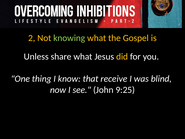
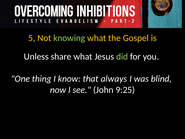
2: 2 -> 5 (32, 38)
did colour: yellow -> light green (122, 56)
receive: receive -> always (114, 79)
